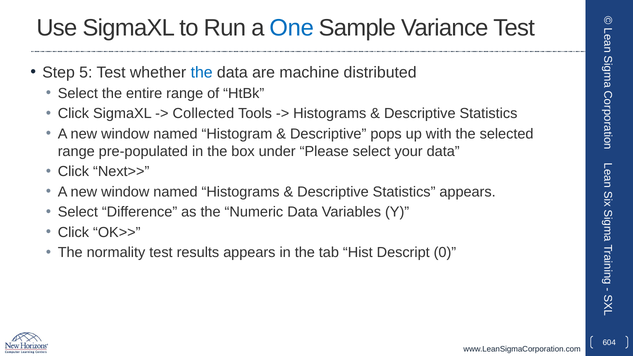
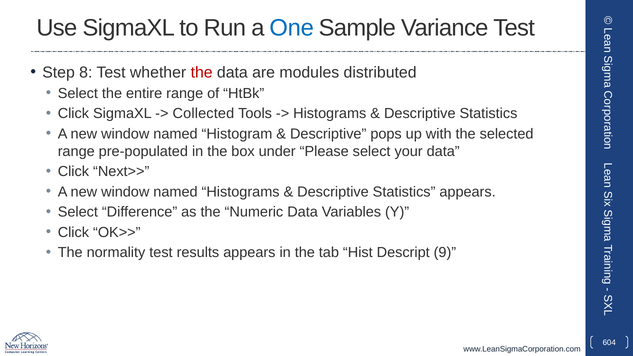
5: 5 -> 8 (86, 72)
the colour: blue -> red (202, 72)
machine: machine -> modules (309, 72)
0: 0 -> 9 (445, 253)
